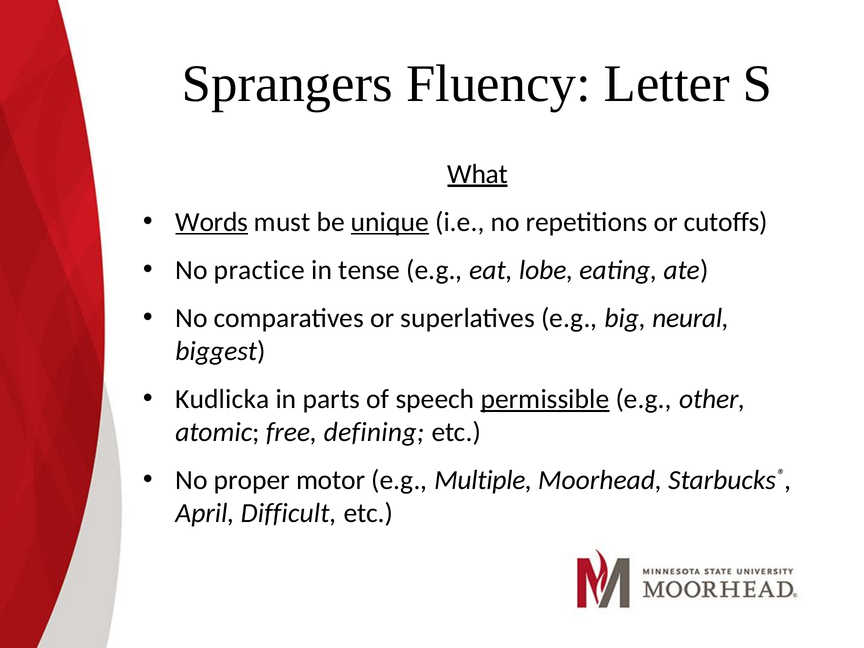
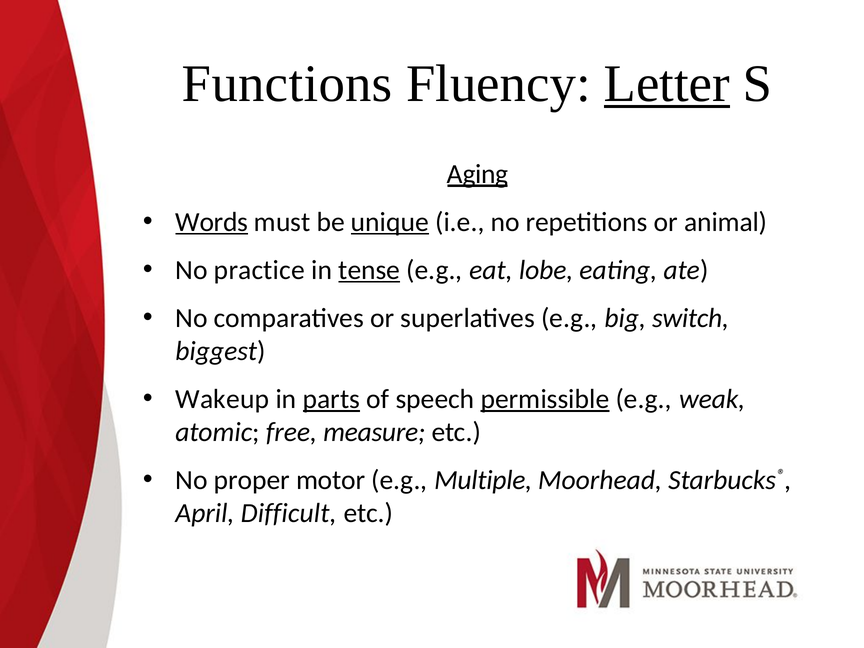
Sprangers: Sprangers -> Functions (287, 84)
Letter underline: none -> present (667, 84)
What: What -> Aging (478, 174)
cutoffs: cutoffs -> animal (726, 222)
tense underline: none -> present (369, 270)
neural: neural -> switch (690, 318)
Kudlicka: Kudlicka -> Wakeup (222, 399)
parts underline: none -> present (331, 399)
other: other -> weak (712, 399)
defining: defining -> measure (374, 432)
